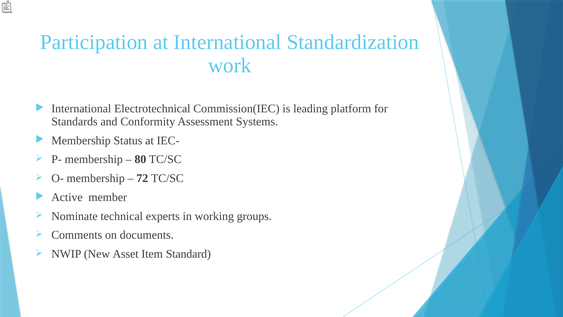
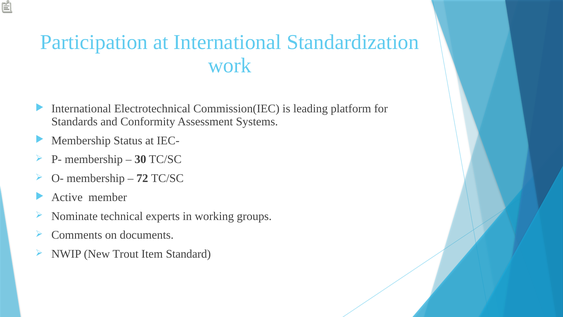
80: 80 -> 30 (140, 159)
Asset: Asset -> Trout (126, 254)
